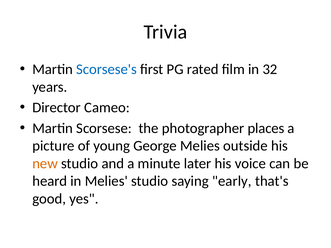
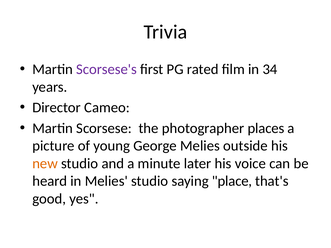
Scorsese's colour: blue -> purple (107, 69)
32: 32 -> 34 (270, 69)
early: early -> place (232, 181)
